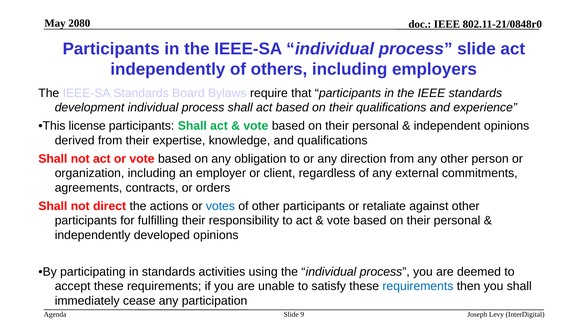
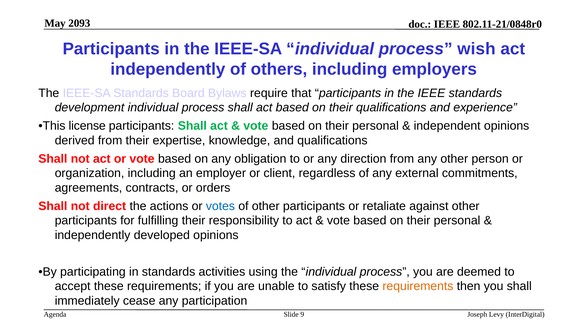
2080: 2080 -> 2093 (79, 23)
process slide: slide -> wish (476, 49)
requirements colour: blue -> orange (418, 286)
